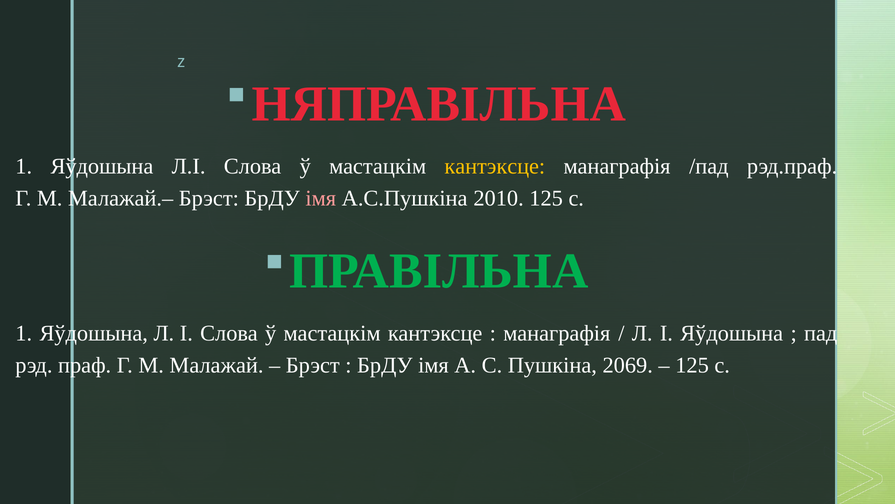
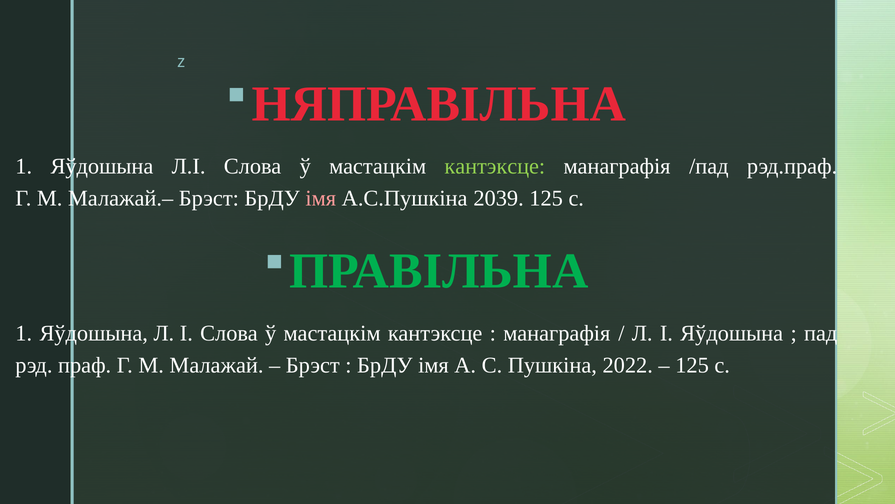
кантэксце colour: yellow -> light green (495, 166)
2010: 2010 -> 2039 (499, 198)
2069: 2069 -> 2022 (628, 365)
